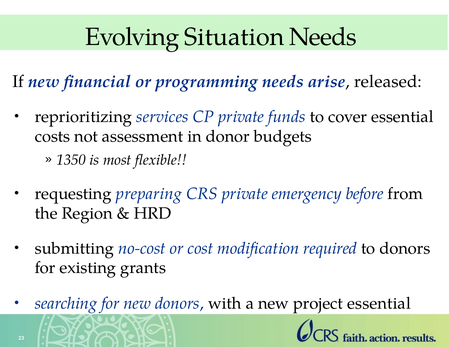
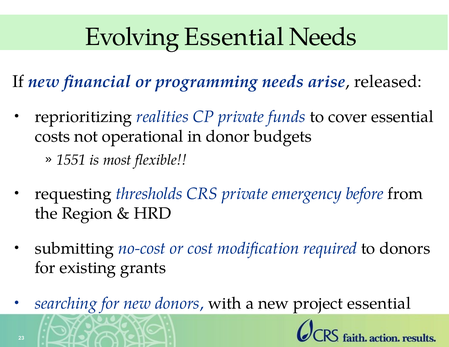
Evolving Situation: Situation -> Essential (234, 37)
services: services -> realities (163, 117)
assessment: assessment -> operational (143, 136)
1350: 1350 -> 1551 (71, 160)
preparing: preparing -> thresholds (149, 194)
